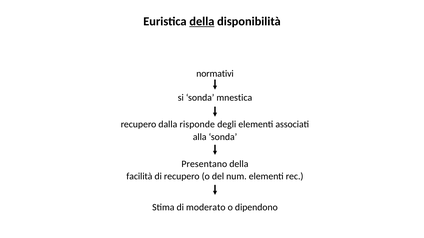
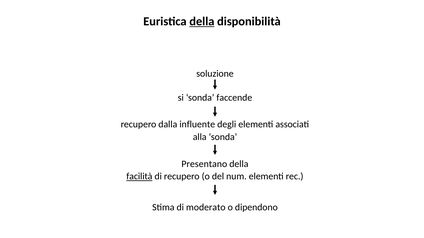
normativi: normativi -> soluzione (215, 74)
mnestica: mnestica -> faccende (234, 98)
risponde: risponde -> influente (197, 125)
facilità underline: none -> present (139, 177)
